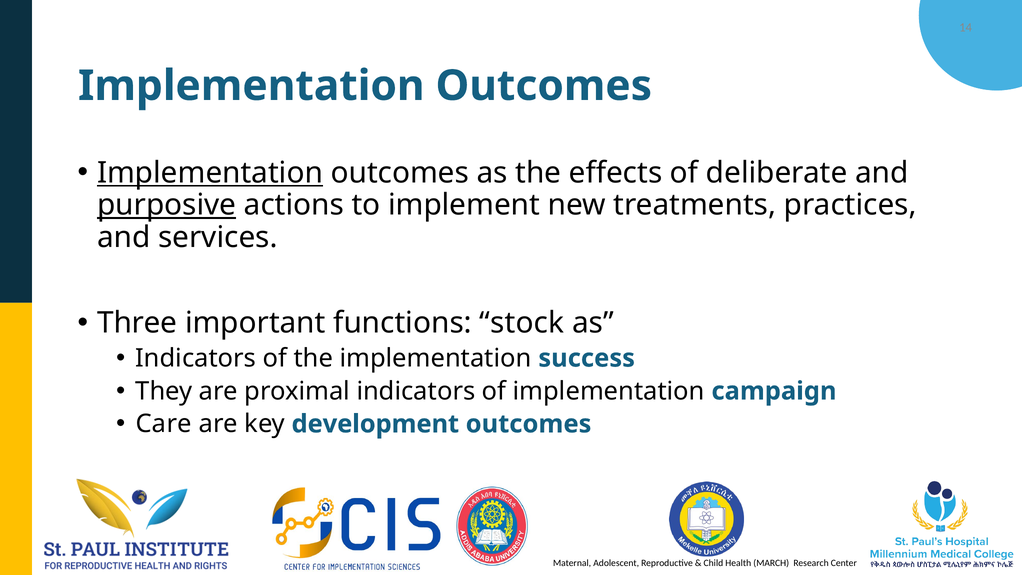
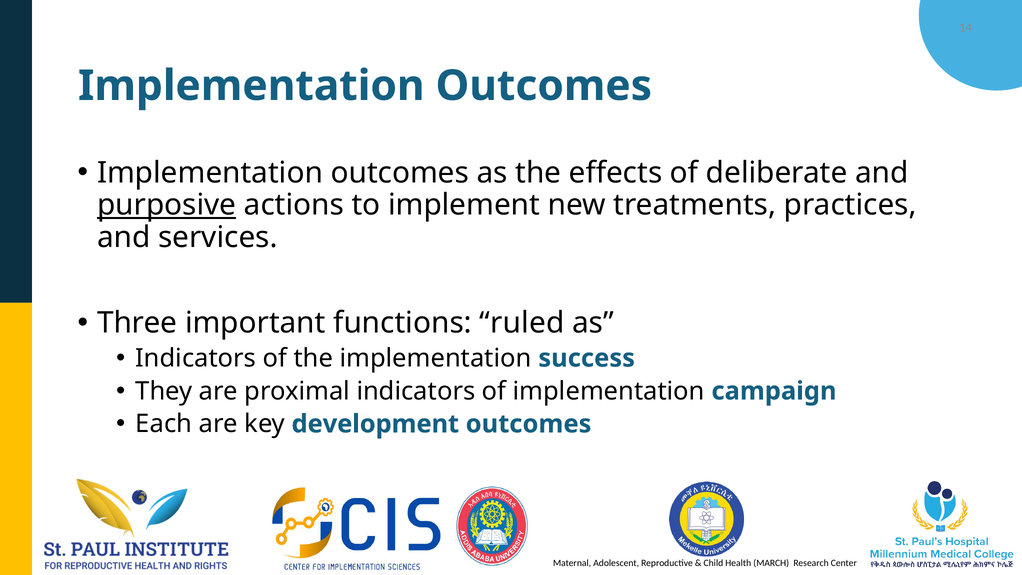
Implementation underline: present -> none (210, 173)
stock: stock -> ruled (522, 323)
Care: Care -> Each (164, 424)
